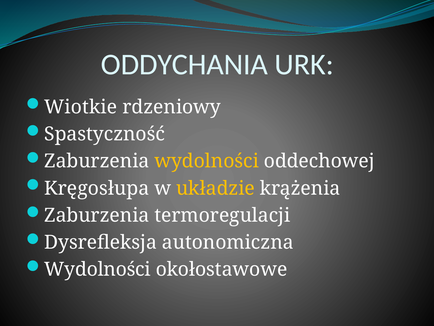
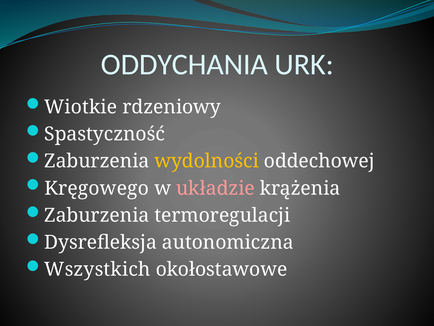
Kręgosłupa: Kręgosłupa -> Kręgowego (97, 188)
układzie colour: yellow -> pink (215, 188)
Wydolności: Wydolności -> Wszystkich (97, 269)
